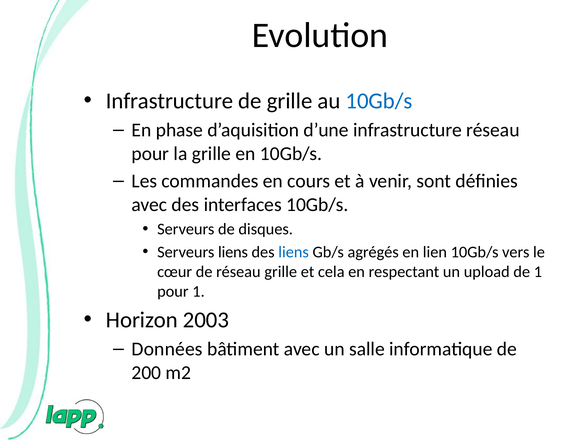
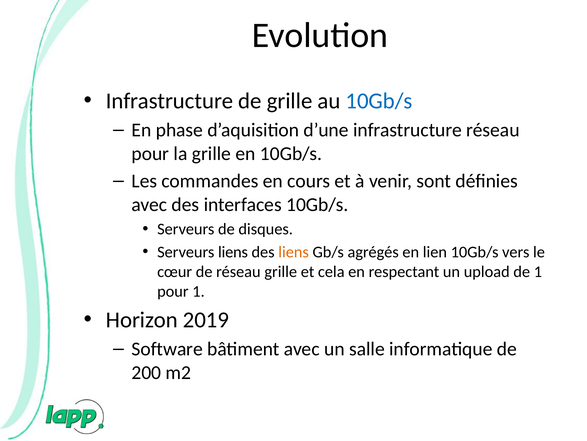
liens colour: blue -> orange (294, 252)
2003: 2003 -> 2019 (206, 319)
Données: Données -> Software (167, 348)
